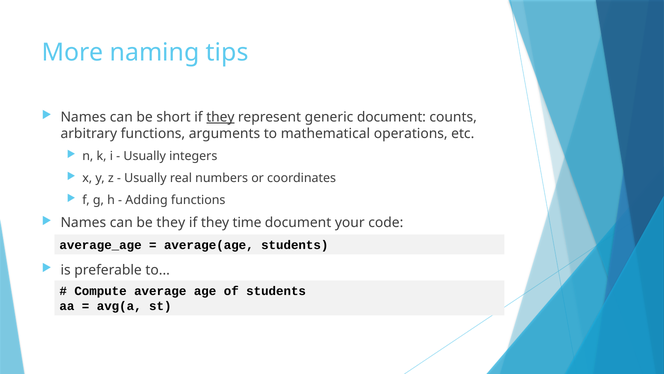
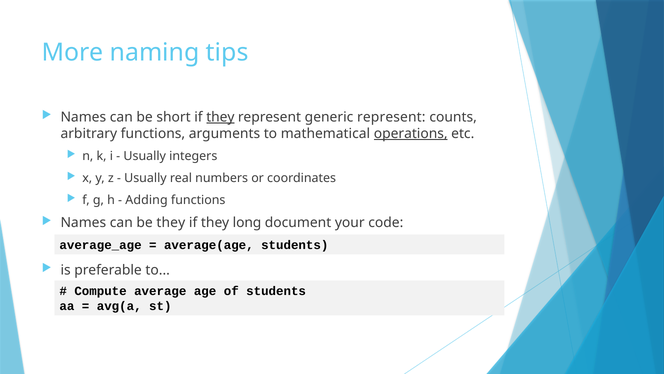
generic document: document -> represent (391, 117)
operations underline: none -> present (411, 133)
time: time -> long (247, 223)
